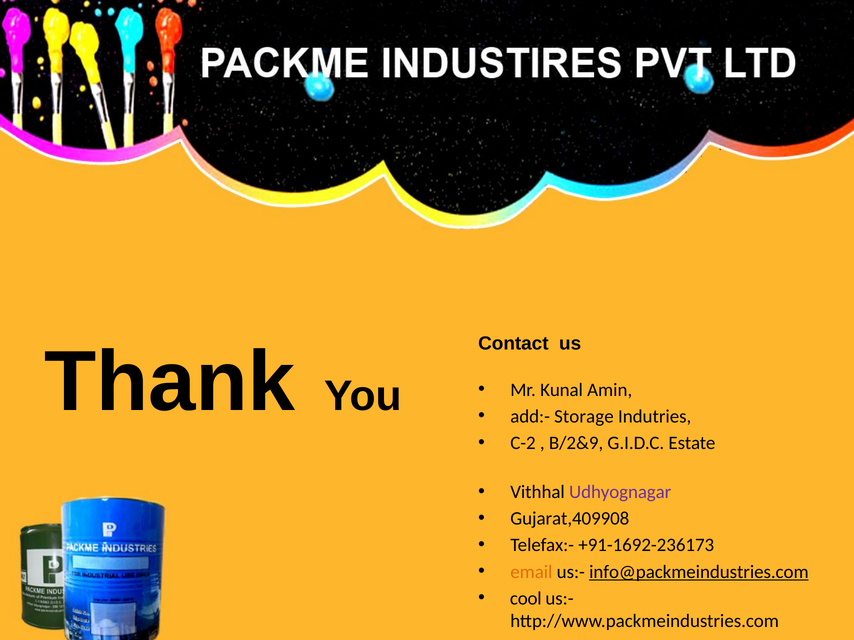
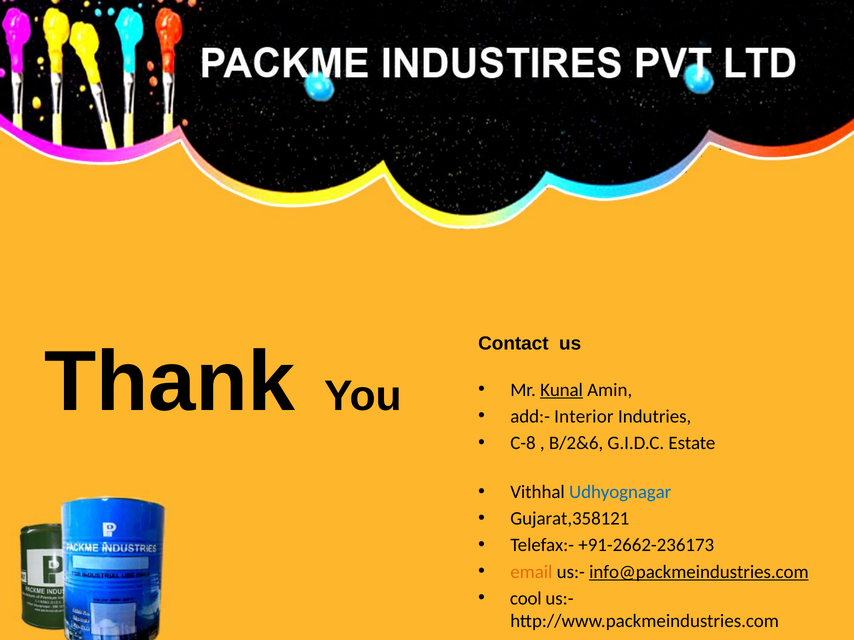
Kunal underline: none -> present (562, 390)
Storage: Storage -> Interior (584, 417)
C-2: C-2 -> C-8 (523, 443)
B/2&9: B/2&9 -> B/2&6 (576, 443)
Udhyognagar colour: purple -> blue (620, 493)
Gujarat,409908: Gujarat,409908 -> Gujarat,358121 (570, 519)
+91-1692-236173: +91-1692-236173 -> +91-2662-236173 (646, 546)
